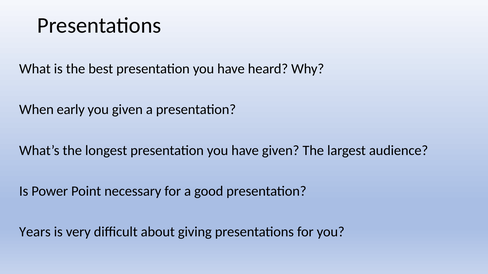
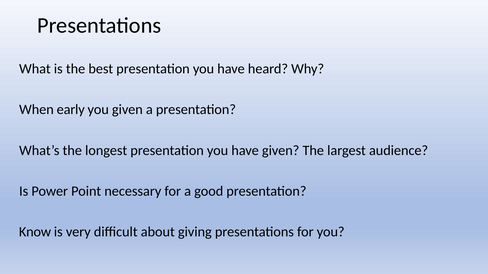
Years: Years -> Know (35, 232)
